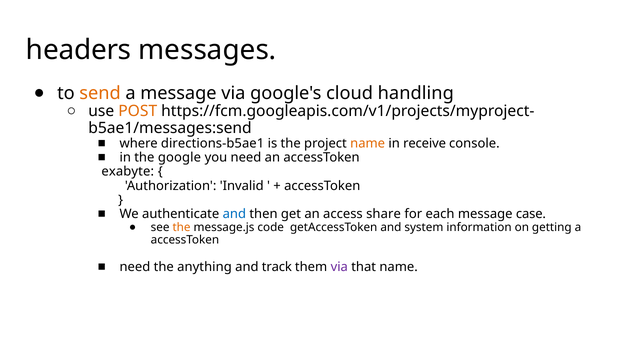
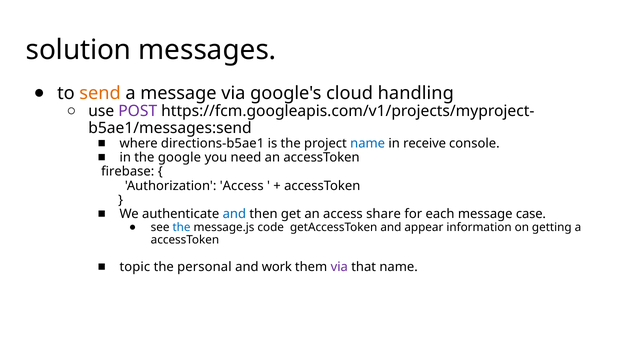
headers: headers -> solution (79, 50)
POST colour: orange -> purple (138, 111)
name colour: orange -> blue (368, 144)
exabyte: exabyte -> firebase (128, 172)
Authorization Invalid: Invalid -> Access (242, 186)
the colour: orange -> blue (182, 227)
system: system -> appear (424, 227)
need: need -> topic (135, 267)
anything: anything -> personal (204, 267)
track: track -> work (277, 267)
